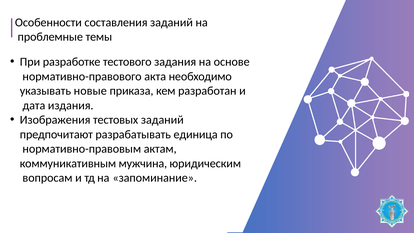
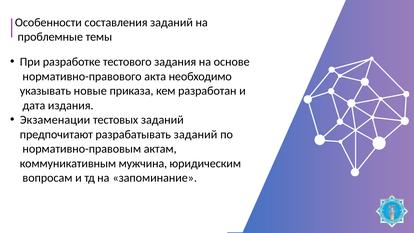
Изображения: Изображения -> Экзаменации (55, 120)
разрабатывать единица: единица -> заданий (196, 134)
